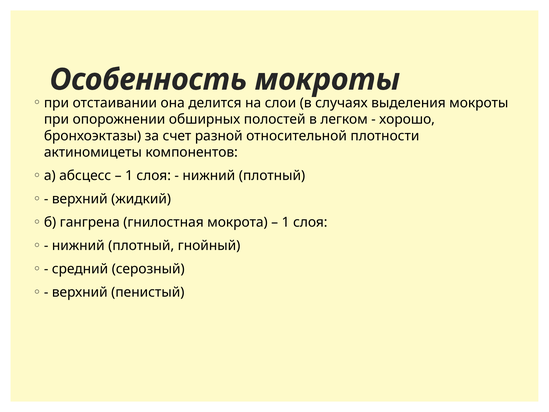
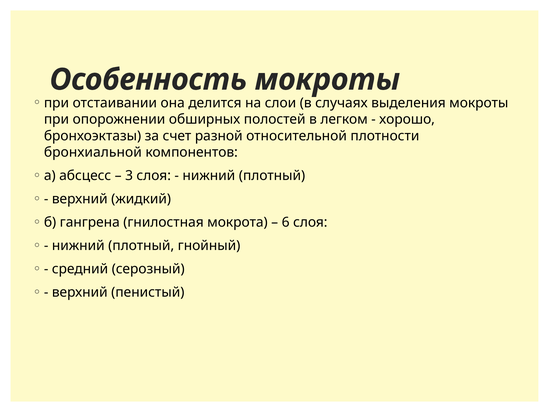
актиномицеты: актиномицеты -> бронхиальной (93, 152)
1: 1 -> 3 (129, 176)
1: 1 -> 6 (286, 222)
